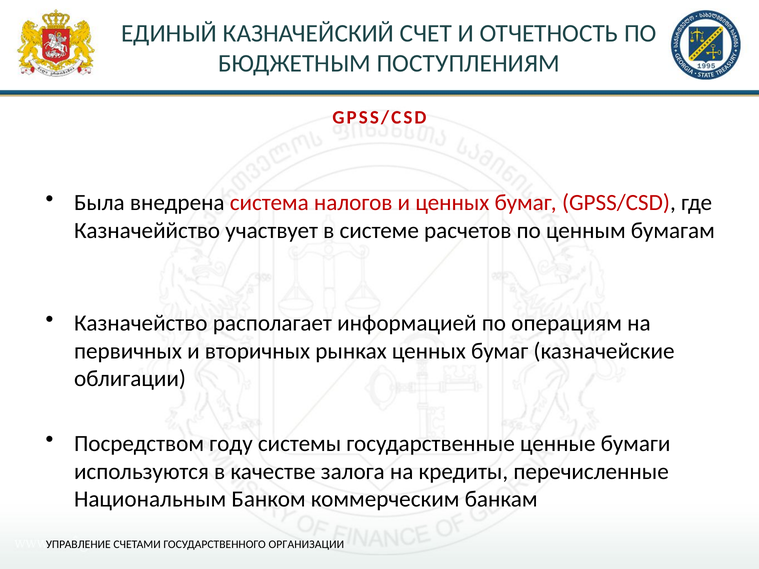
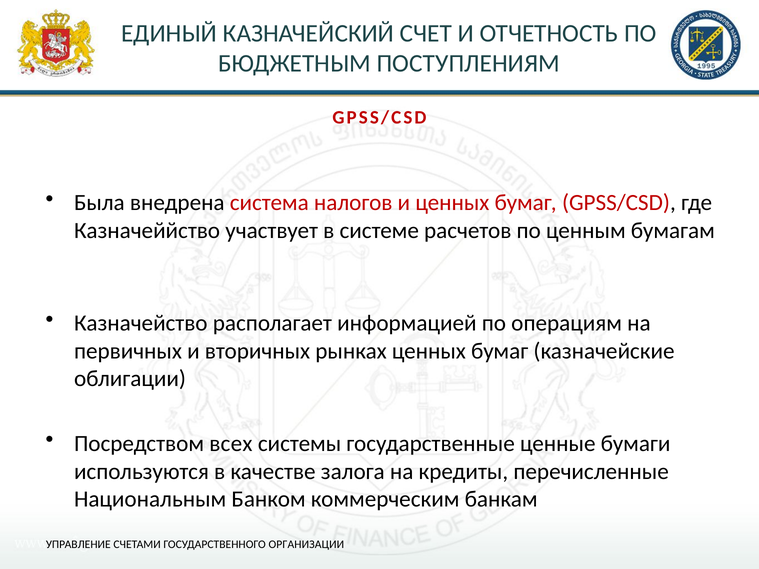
году: году -> всех (231, 444)
